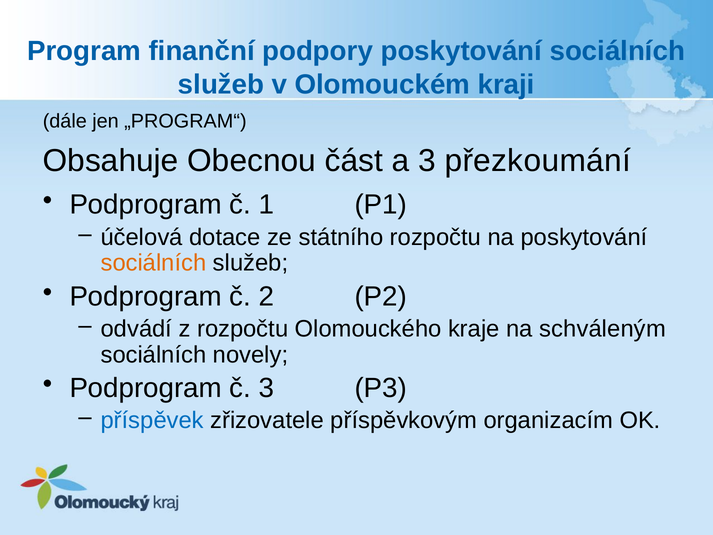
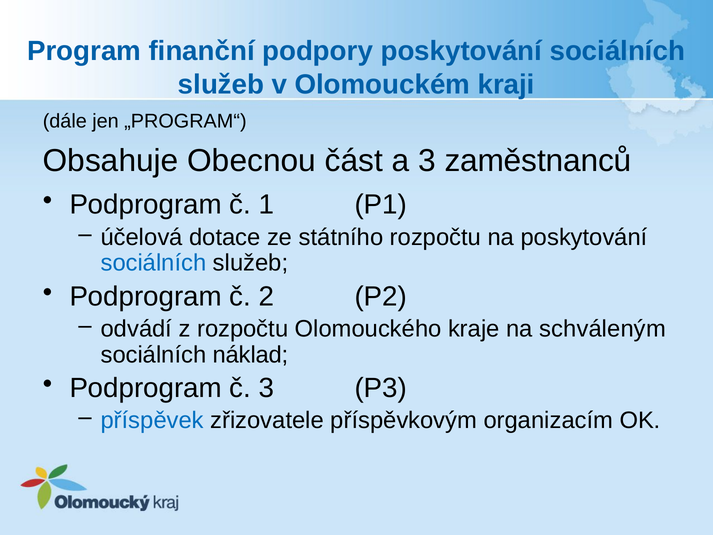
přezkoumání: přezkoumání -> zaměstnanců (538, 161)
sociálních colour: orange -> blue (154, 263)
novely: novely -> náklad (251, 355)
